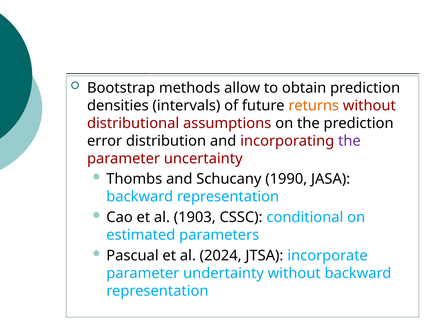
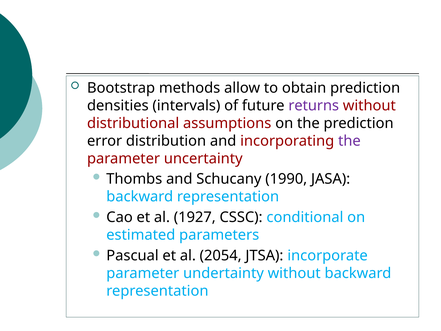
returns colour: orange -> purple (314, 106)
1903: 1903 -> 1927 (195, 217)
2024: 2024 -> 2054 (221, 255)
